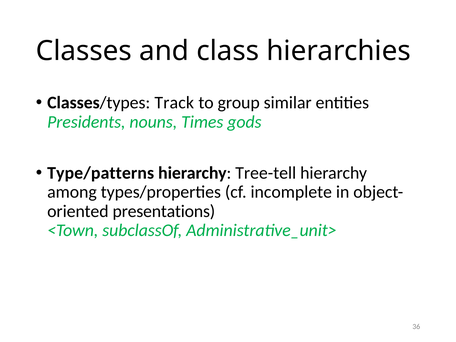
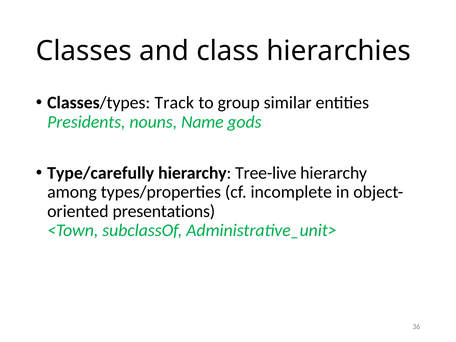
Times: Times -> Name (202, 122)
Type/patterns: Type/patterns -> Type/carefully (101, 173)
Tree-tell: Tree-tell -> Tree-live (266, 173)
